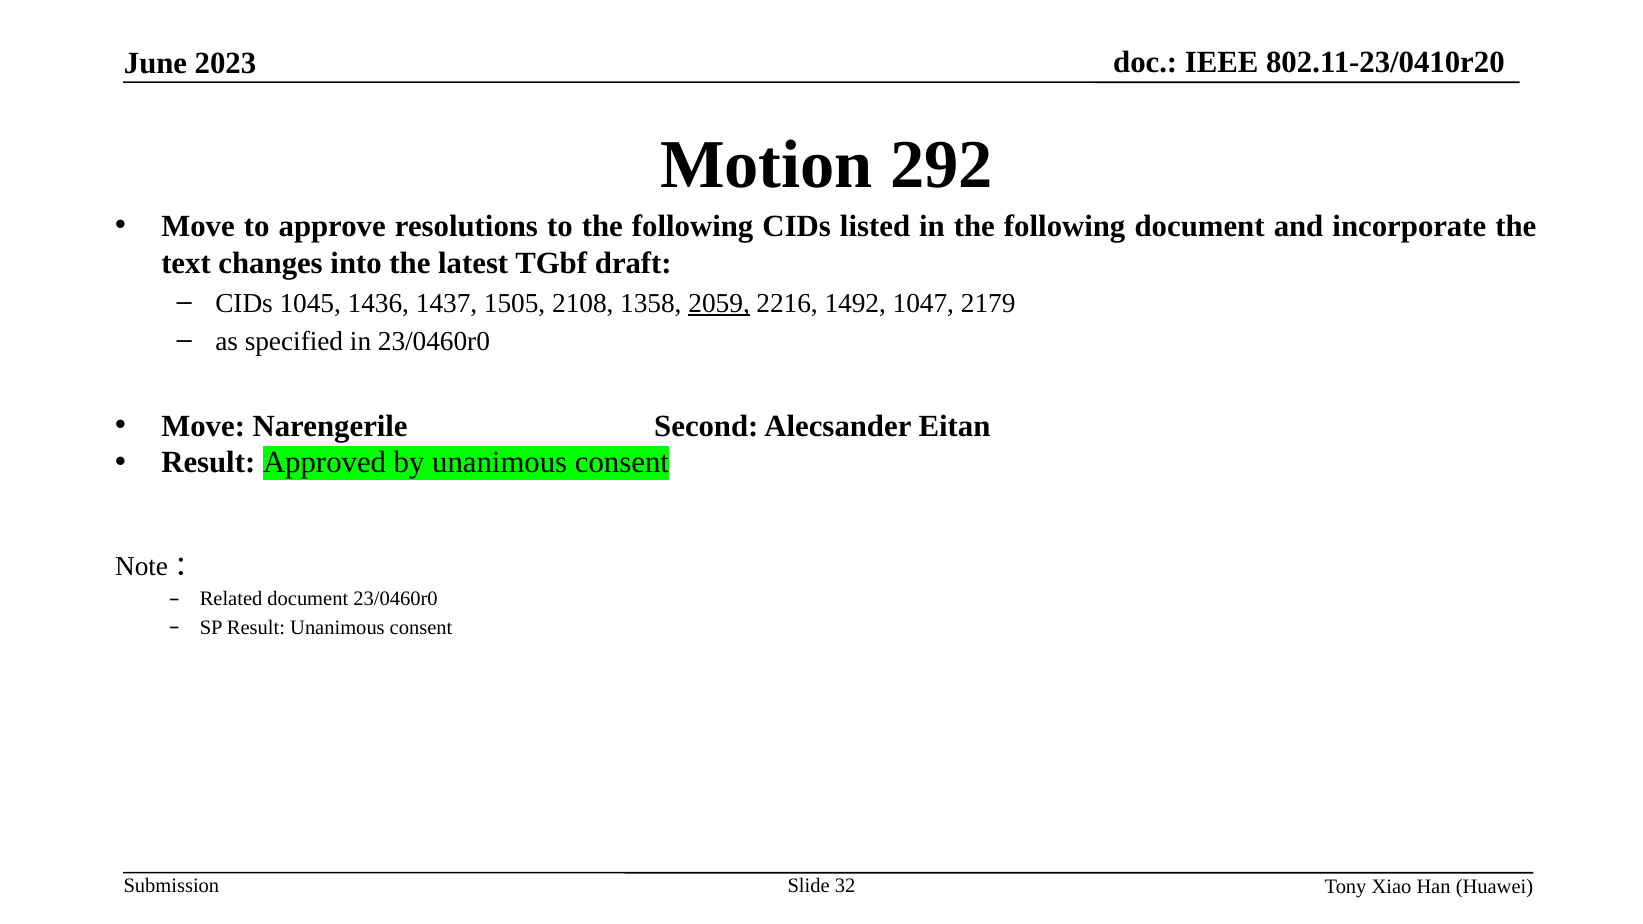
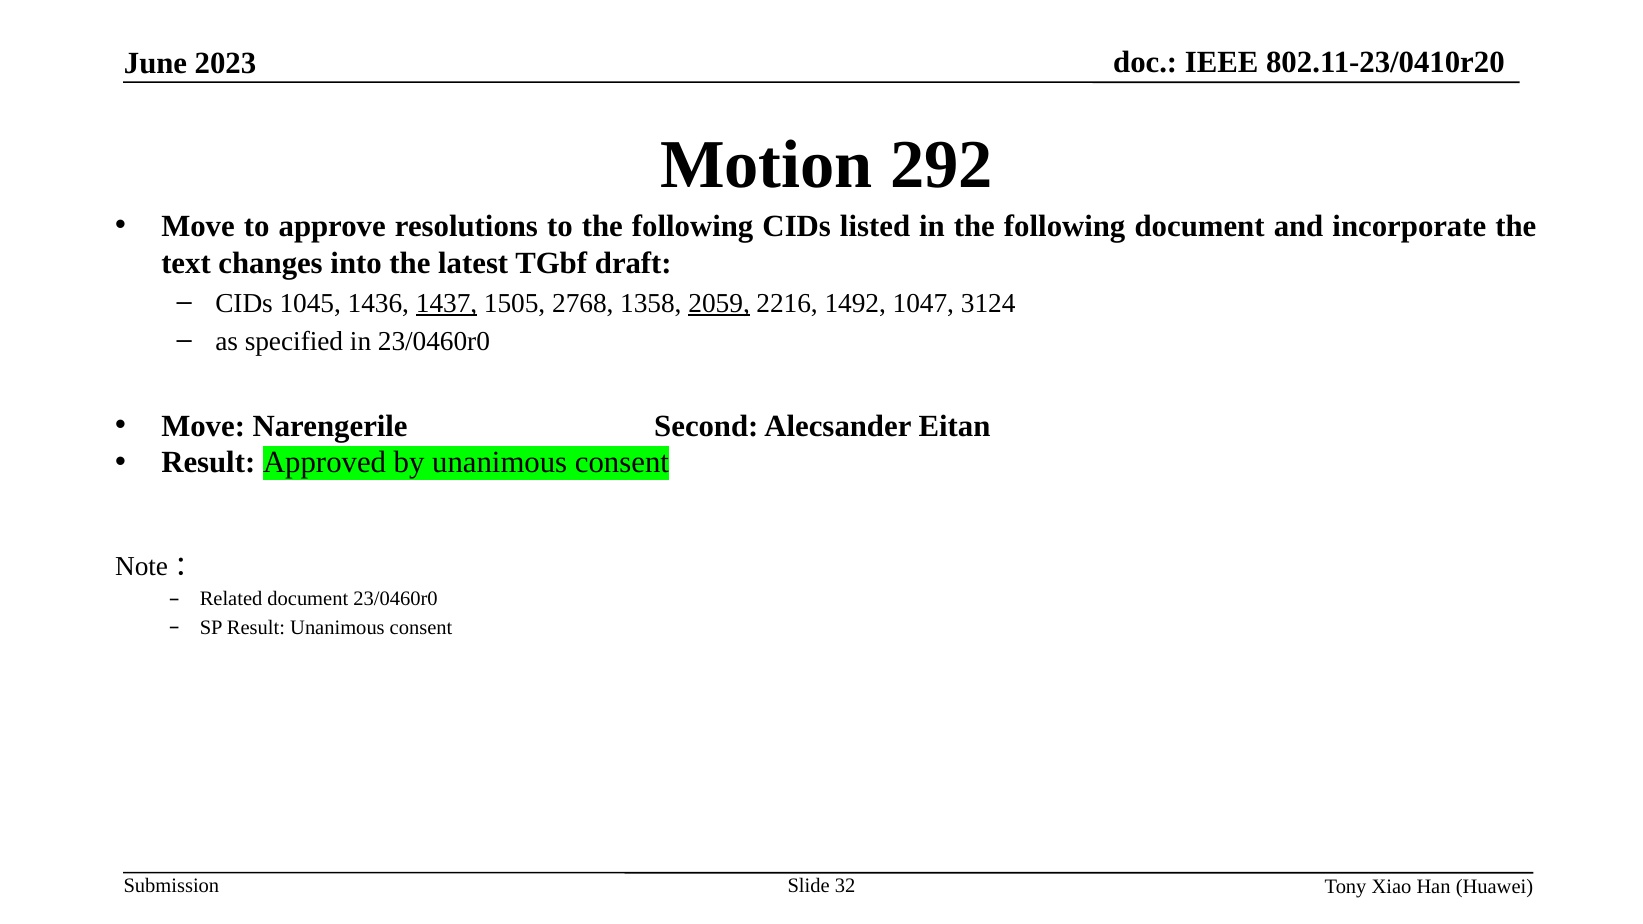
1437 underline: none -> present (447, 303)
2108: 2108 -> 2768 (583, 303)
2179: 2179 -> 3124 (988, 303)
